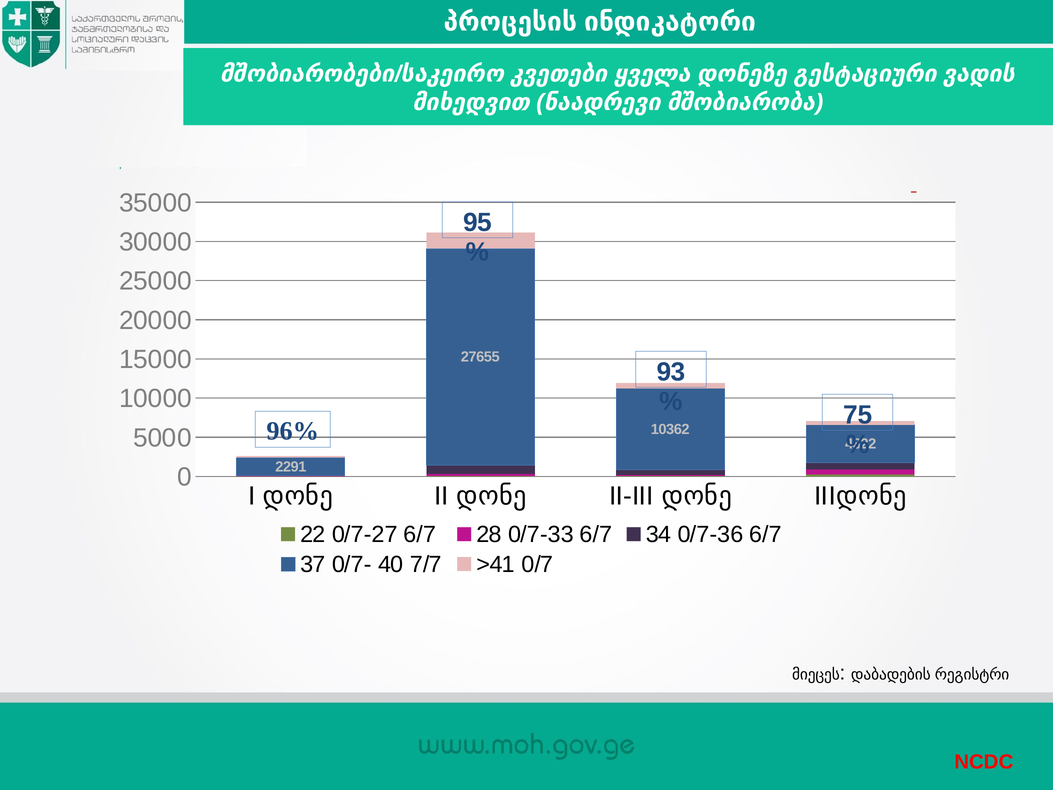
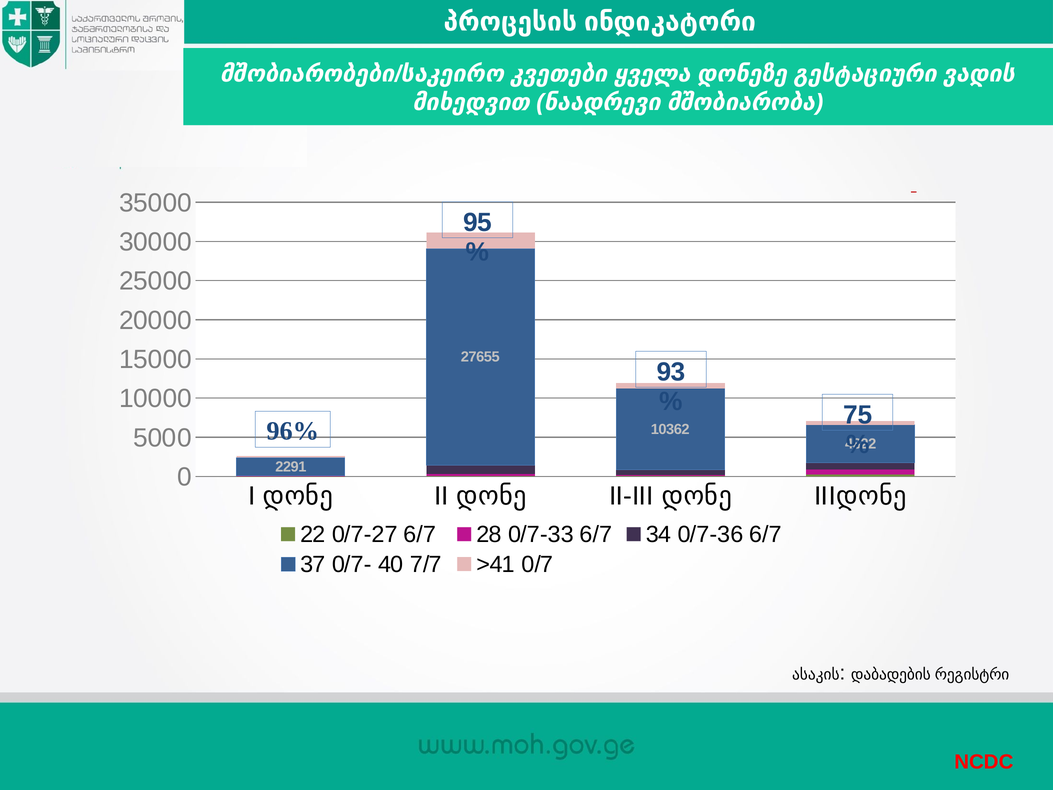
მიეცეს: მიეცეს -> ასაკის (816, 675)
